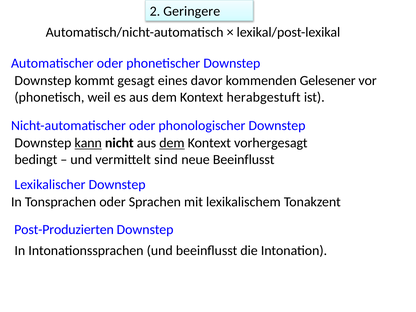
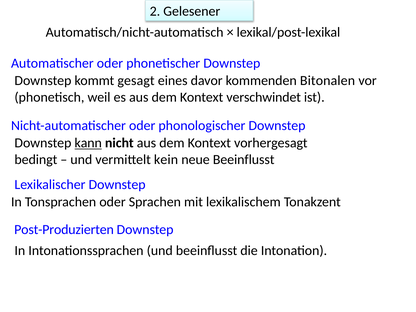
Geringere: Geringere -> Gelesener (192, 11)
Gelesener: Gelesener -> Bitonalen (328, 81)
herabgestuft: herabgestuft -> verschwindet (264, 97)
dem underline: present -> none (172, 143)
sind: sind -> kein (166, 160)
